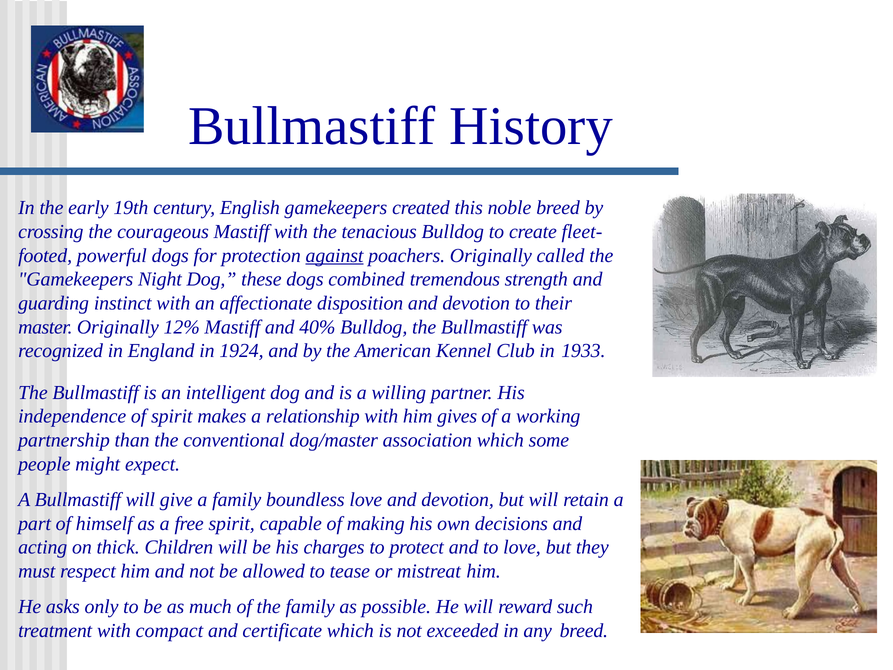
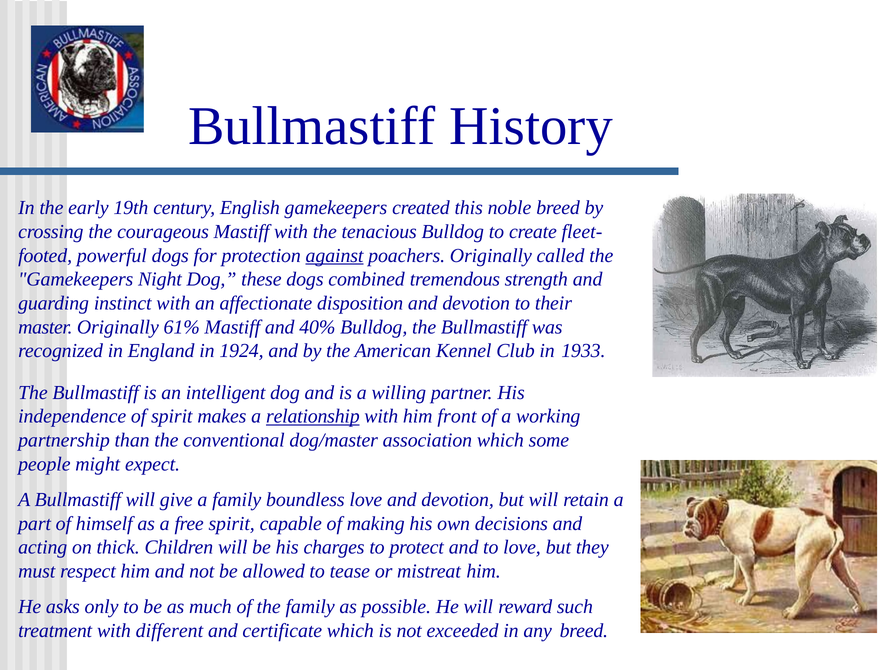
12%: 12% -> 61% (182, 327)
relationship underline: none -> present (313, 416)
gives: gives -> front (457, 416)
compact: compact -> different (169, 630)
